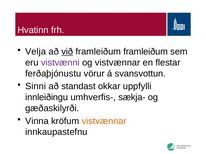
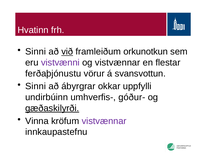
Velja: Velja -> Sinni (36, 52)
framleiðum framleiðum: framleiðum -> orkunotkun (146, 52)
standast: standast -> ábyrgrar (78, 87)
innleiðingu: innleiðingu -> undirbúinn (47, 98)
sækja-: sækja- -> góður- (132, 98)
gæðaskilyrði underline: none -> present (52, 109)
vistvænnar colour: orange -> purple (104, 121)
